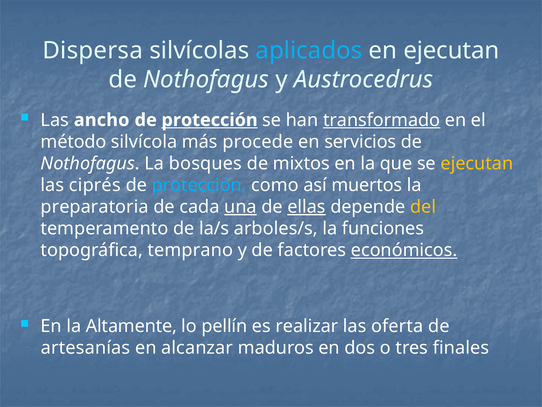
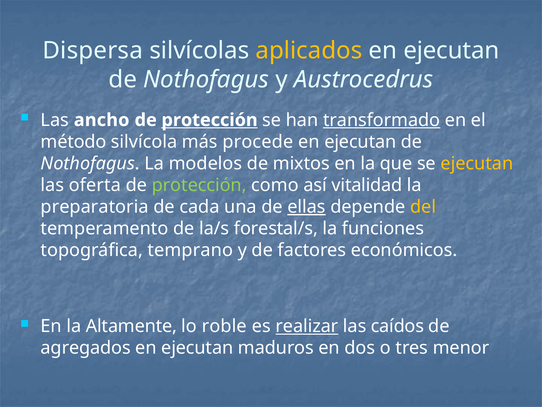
aplicados colour: light blue -> yellow (309, 50)
servicios: servicios -> ejecutan (360, 142)
bosques: bosques -> modelos (205, 163)
ciprés: ciprés -> oferta (95, 185)
protección colour: light blue -> light green (199, 185)
muertos: muertos -> vitalidad (367, 185)
una underline: present -> none (240, 207)
arboles/s: arboles/s -> forestal/s (276, 228)
económicos underline: present -> none (404, 250)
pellín: pellín -> roble (224, 326)
realizar underline: none -> present (307, 326)
oferta: oferta -> caídos (397, 326)
artesanías: artesanías -> agregados (86, 348)
alcanzar: alcanzar -> ejecutan (197, 348)
finales: finales -> menor (461, 348)
